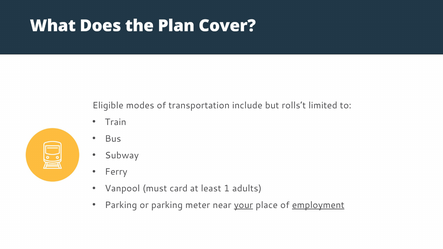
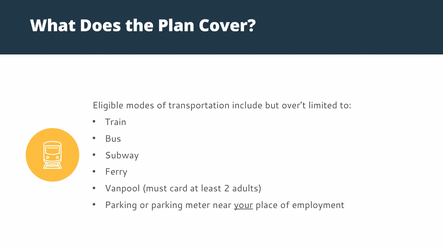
rolls’t: rolls’t -> over’t (294, 106)
1: 1 -> 2 (227, 189)
employment underline: present -> none (318, 205)
